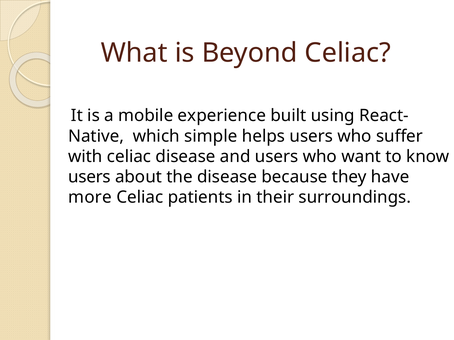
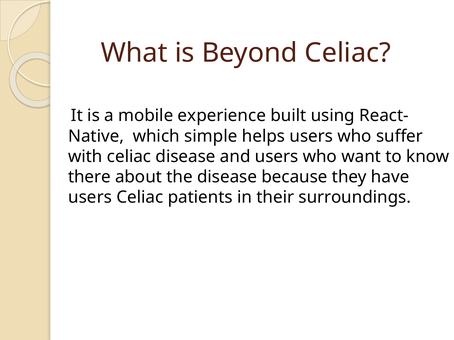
users: users -> there (89, 177)
more: more -> users (90, 198)
